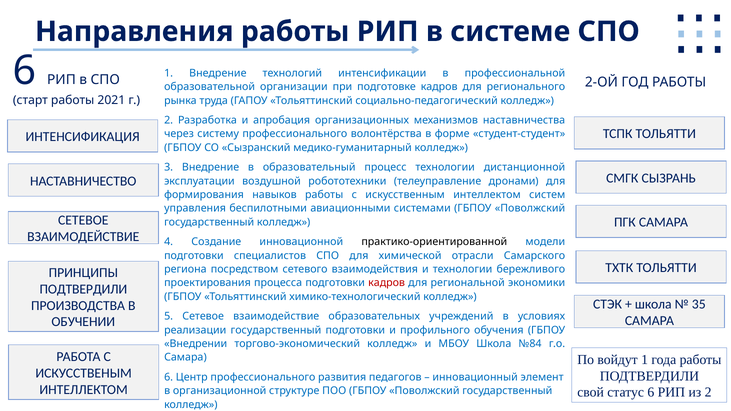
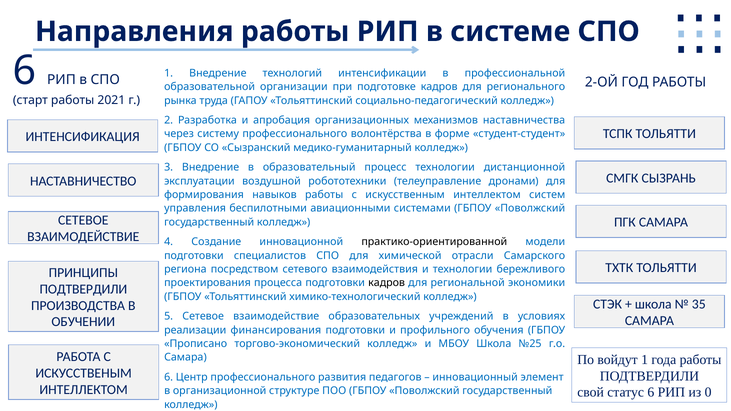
кадров colour: red -> black (387, 283)
реализации государственный: государственный -> финансирования (276, 330)
Внедрении: Внедрении -> Прописано (196, 344)
№84: №84 -> №25 (530, 344)
из 2: 2 -> 0 (708, 393)
